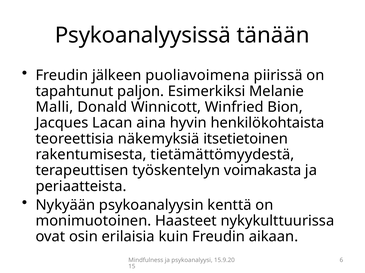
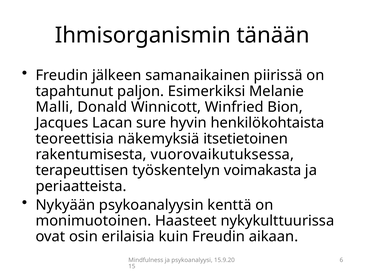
Psykoanalyysissä: Psykoanalyysissä -> Ihmisorganismin (143, 35)
puoliavoimena: puoliavoimena -> samanaikainen (198, 76)
aina: aina -> sure (151, 123)
tietämättömyydestä: tietämättömyydestä -> vuorovaikutuksessa (222, 155)
